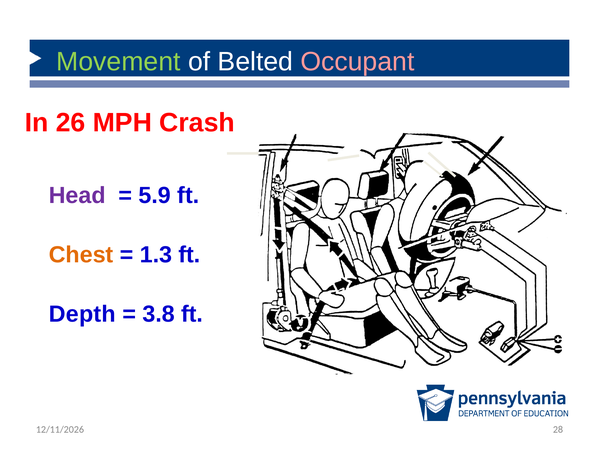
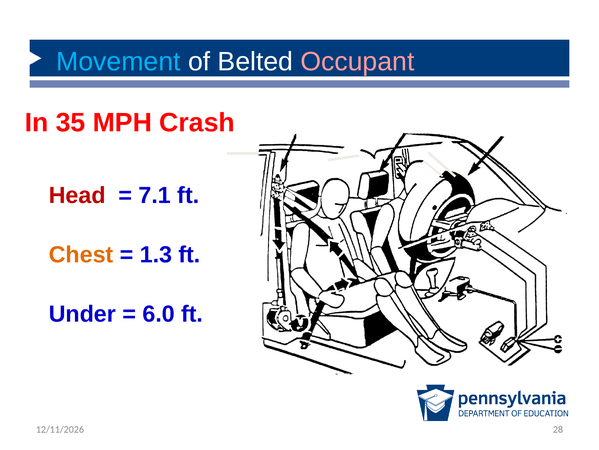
Movement colour: light green -> light blue (118, 62)
26: 26 -> 35 (70, 123)
Head colour: purple -> red (77, 195)
5.9: 5.9 -> 7.1 (155, 195)
Depth: Depth -> Under (82, 314)
3.8: 3.8 -> 6.0 (159, 314)
